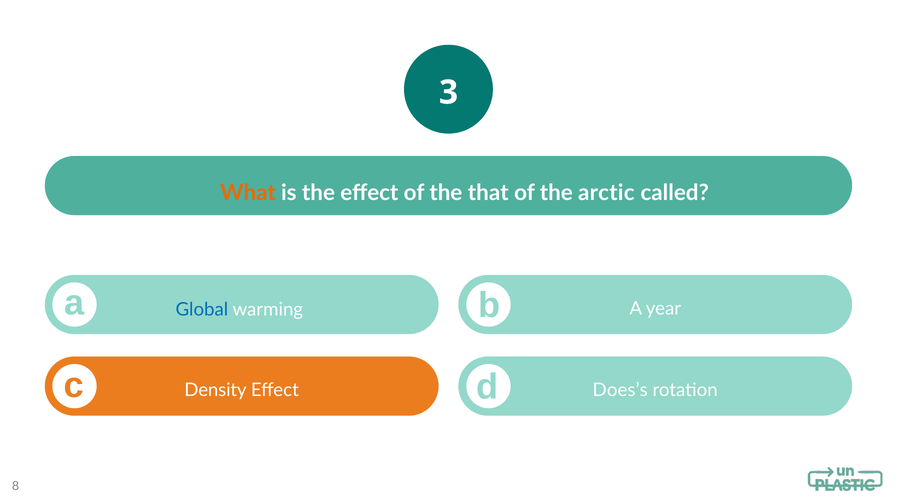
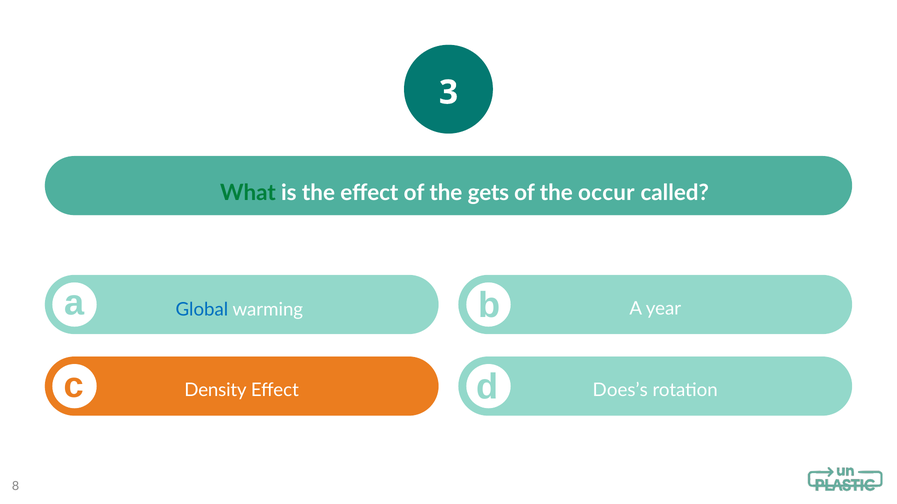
What colour: orange -> green (248, 193)
that: that -> gets (488, 193)
arctic: arctic -> occur (606, 193)
